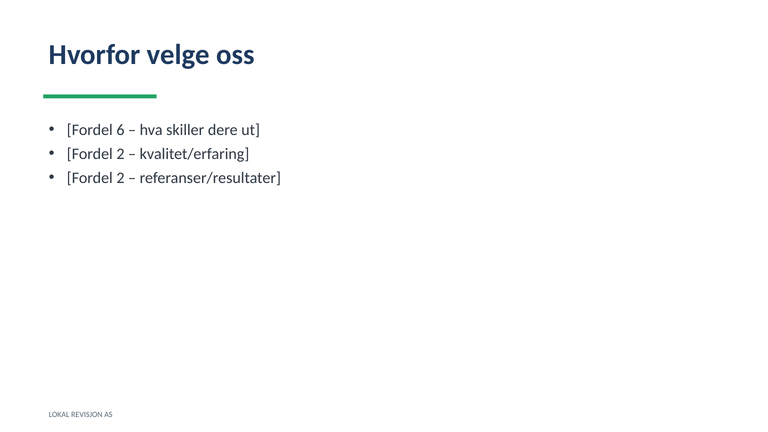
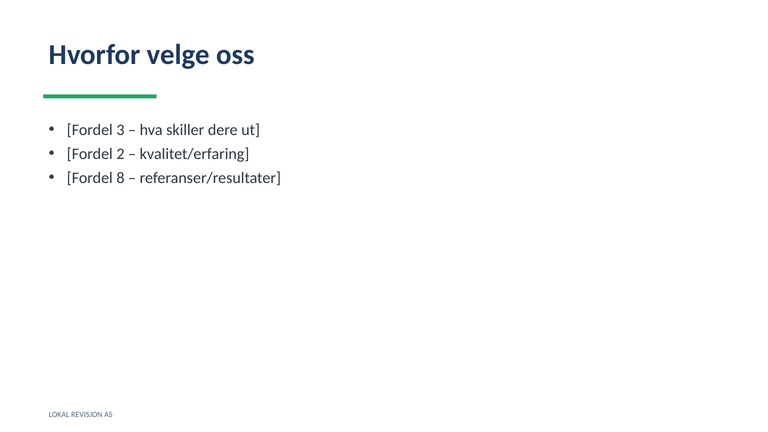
6: 6 -> 3 (120, 130)
2: 2 -> 8 (120, 178)
